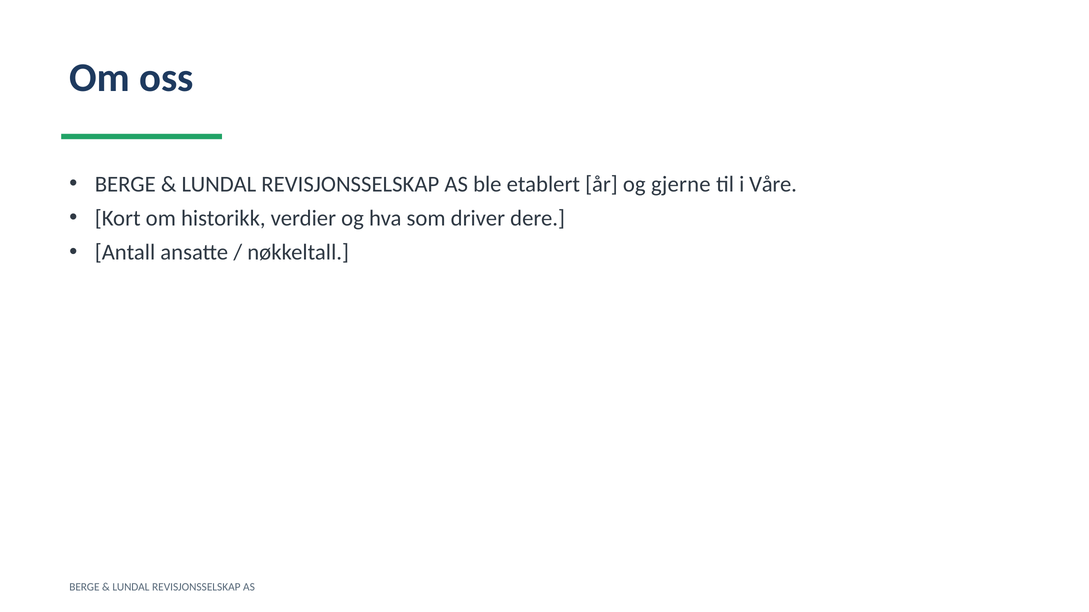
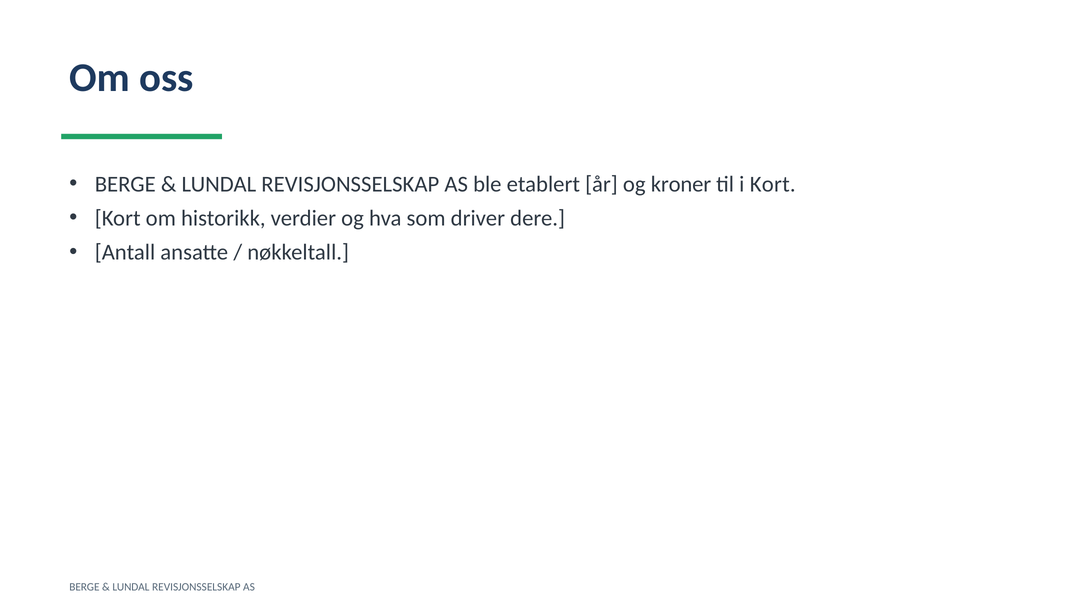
gjerne: gjerne -> kroner (681, 184)
i Våre: Våre -> Kort (773, 184)
